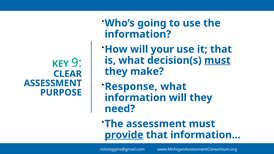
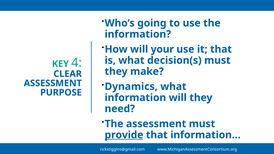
must underline: present -> none (217, 60)
KEY 9: 9 -> 4 (77, 63)
Response: Response -> Dynamics (131, 87)
